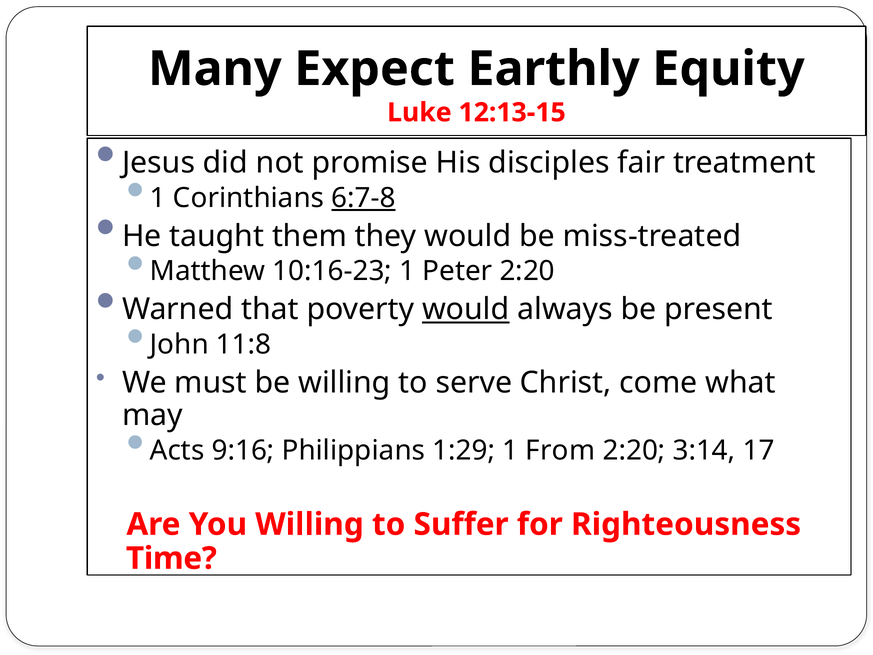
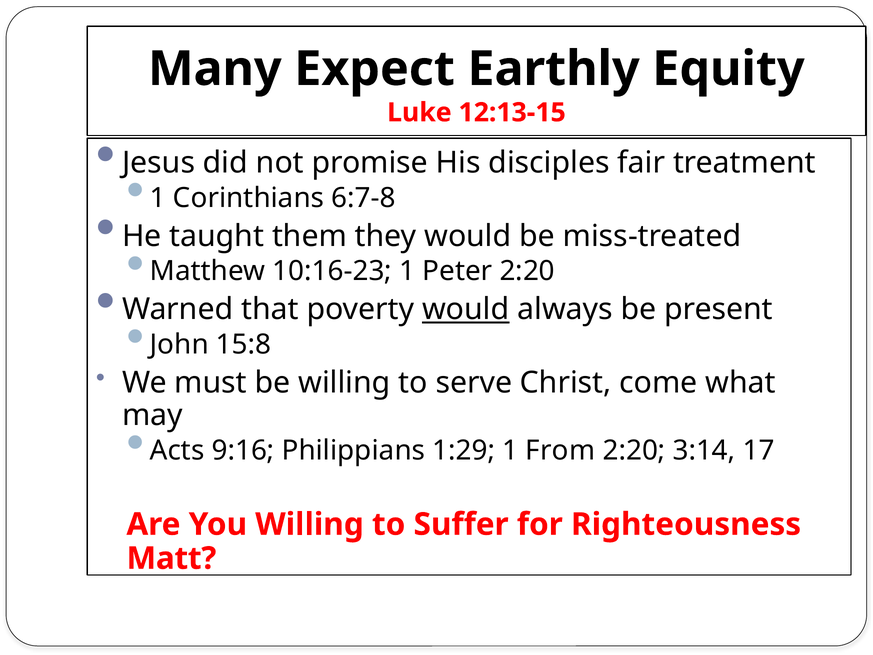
6:7-8 underline: present -> none (364, 198)
11:8: 11:8 -> 15:8 (244, 344)
Time: Time -> Matt (171, 558)
